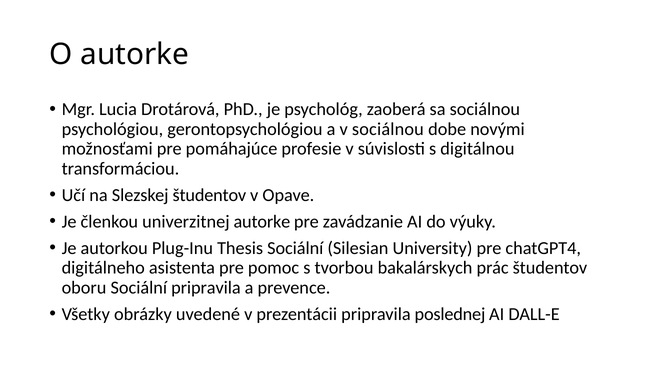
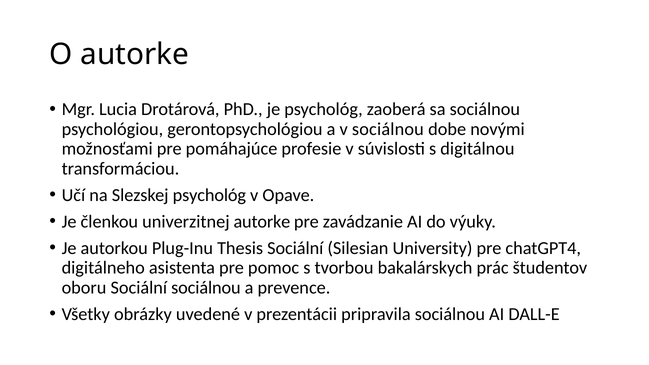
Slezskej študentov: študentov -> psychológ (209, 195)
Sociální pripravila: pripravila -> sociálnou (206, 288)
pripravila poslednej: poslednej -> sociálnou (450, 314)
